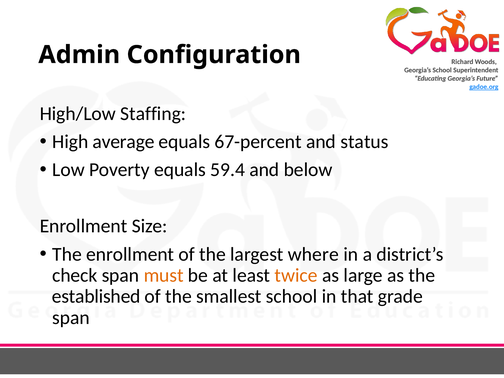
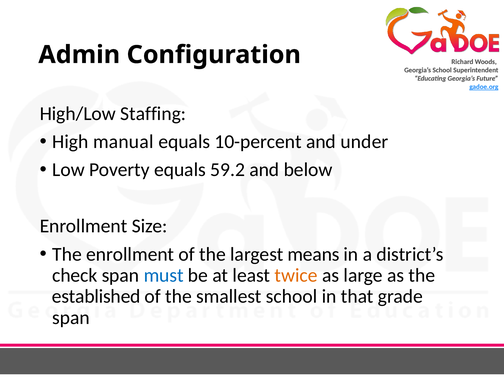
average: average -> manual (123, 142)
67-percent: 67-percent -> 10-percent (258, 142)
status: status -> under (364, 142)
59.4: 59.4 -> 59.2 (228, 170)
where: where -> means (314, 254)
must colour: orange -> blue (164, 275)
